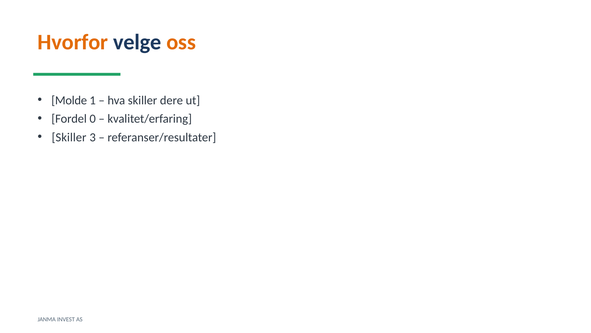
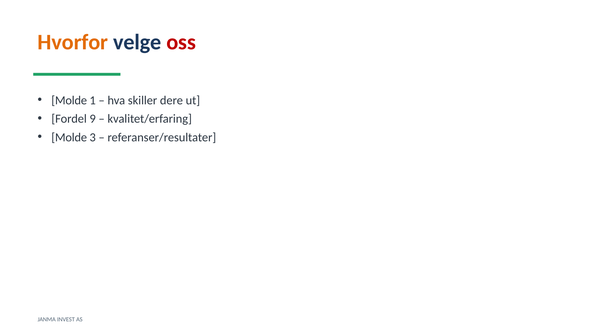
oss colour: orange -> red (181, 42)
0: 0 -> 9 (93, 119)
Skiller: Skiller -> Molde (69, 137)
